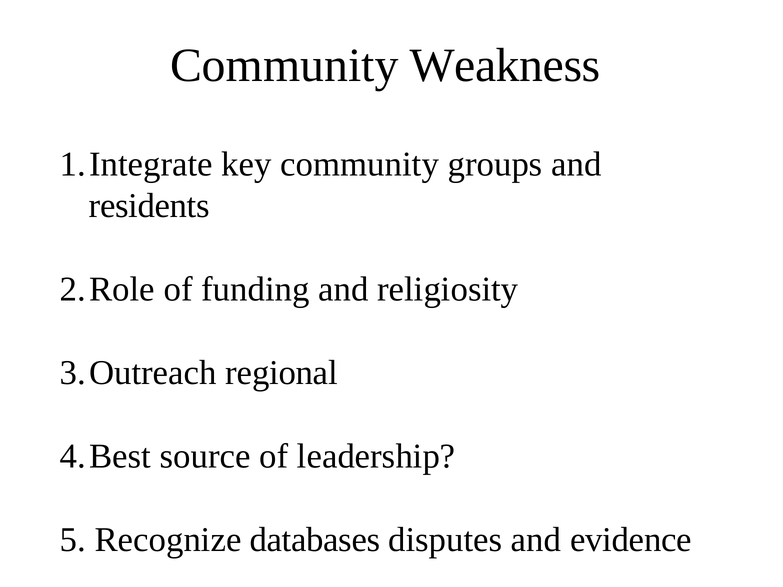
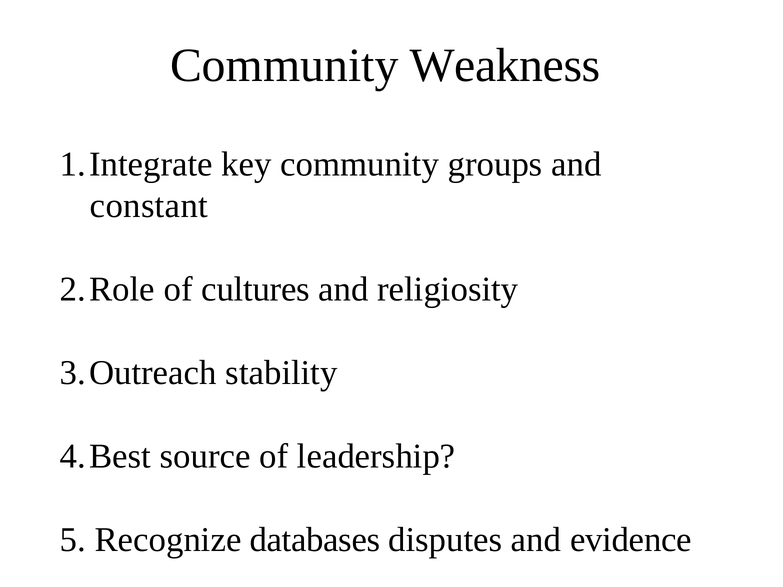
residents: residents -> constant (149, 206)
funding: funding -> cultures (256, 289)
regional: regional -> stability (282, 373)
